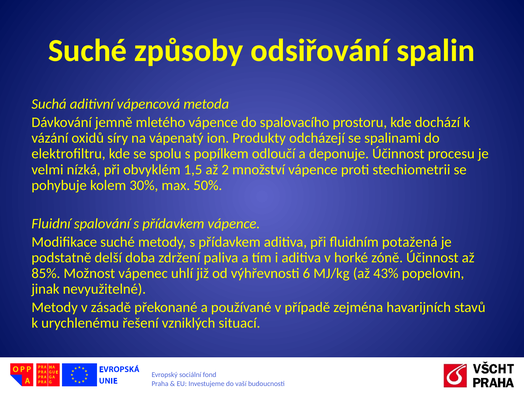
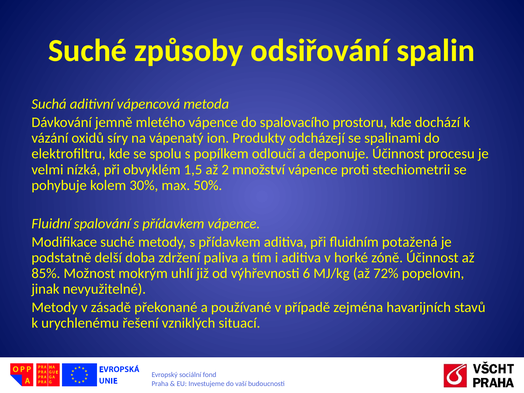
vápenec: vápenec -> mokrým (143, 273)
43%: 43% -> 72% (386, 273)
